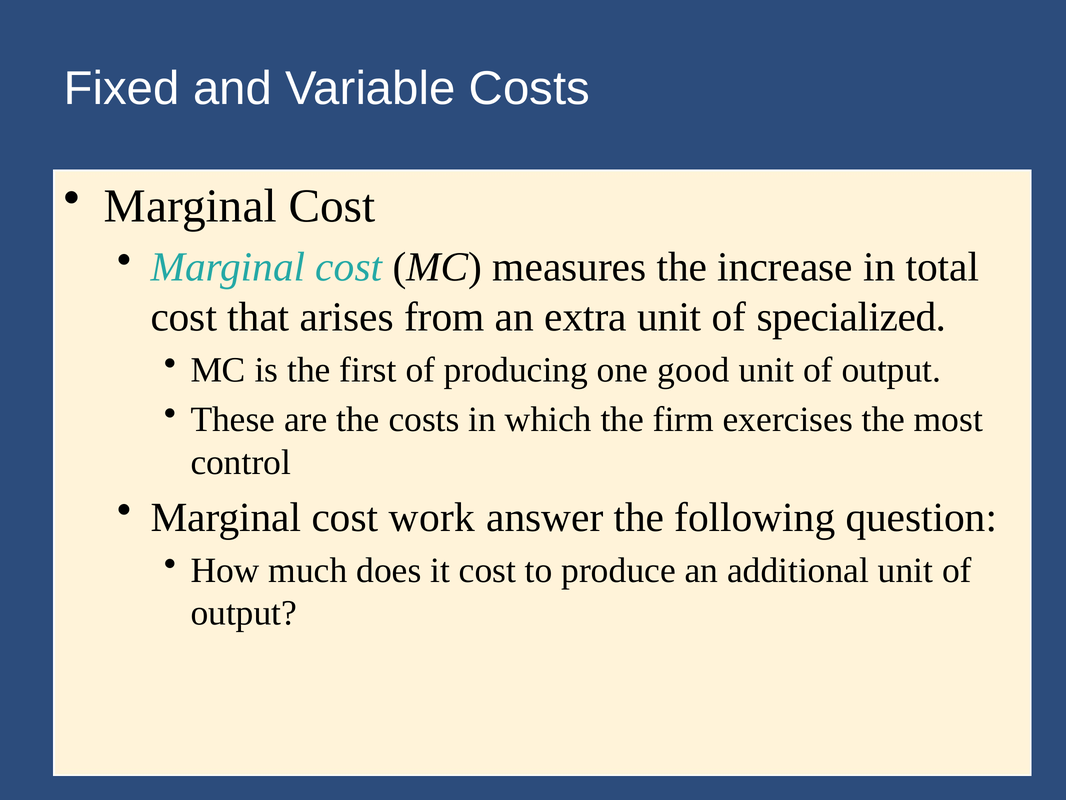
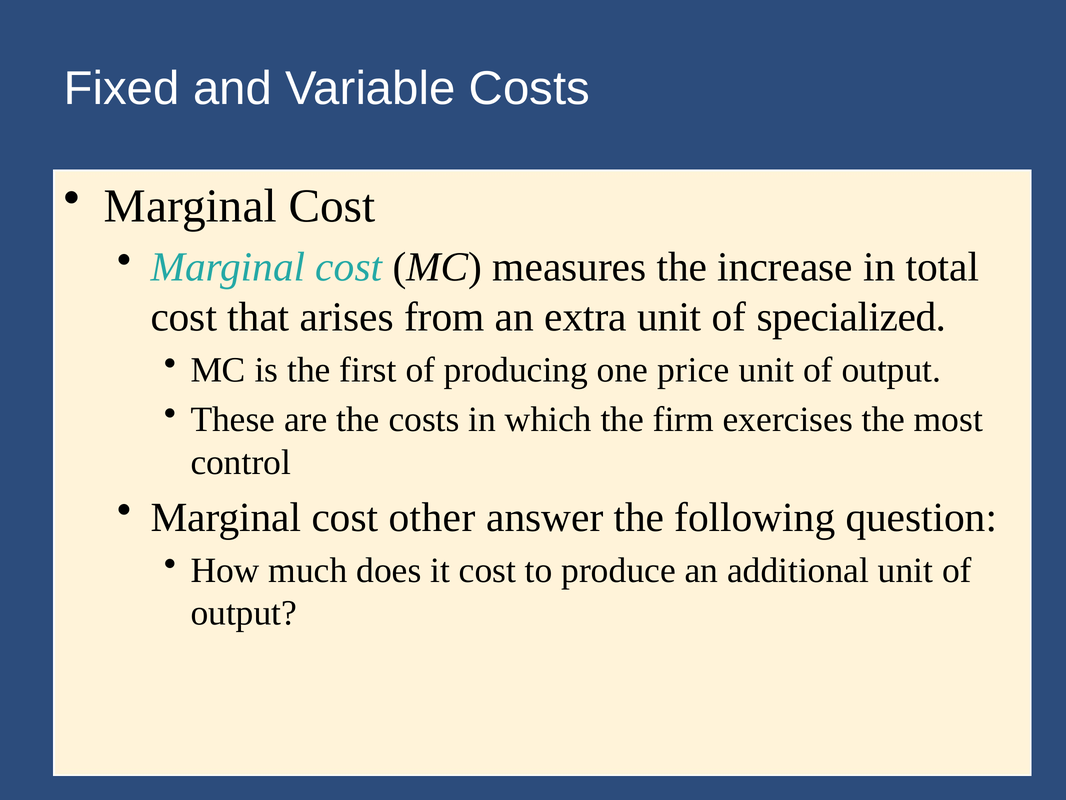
good: good -> price (693, 370)
work: work -> other (432, 517)
